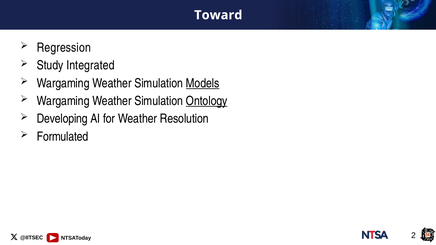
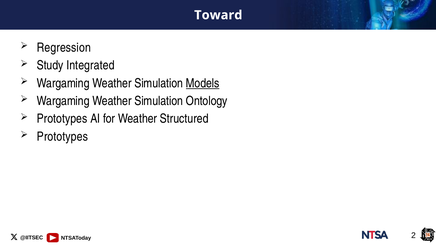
Ontology underline: present -> none (207, 101)
Developing: Developing -> Prototypes (62, 119)
Resolution: Resolution -> Structured (184, 119)
Formulated: Formulated -> Prototypes (62, 137)
